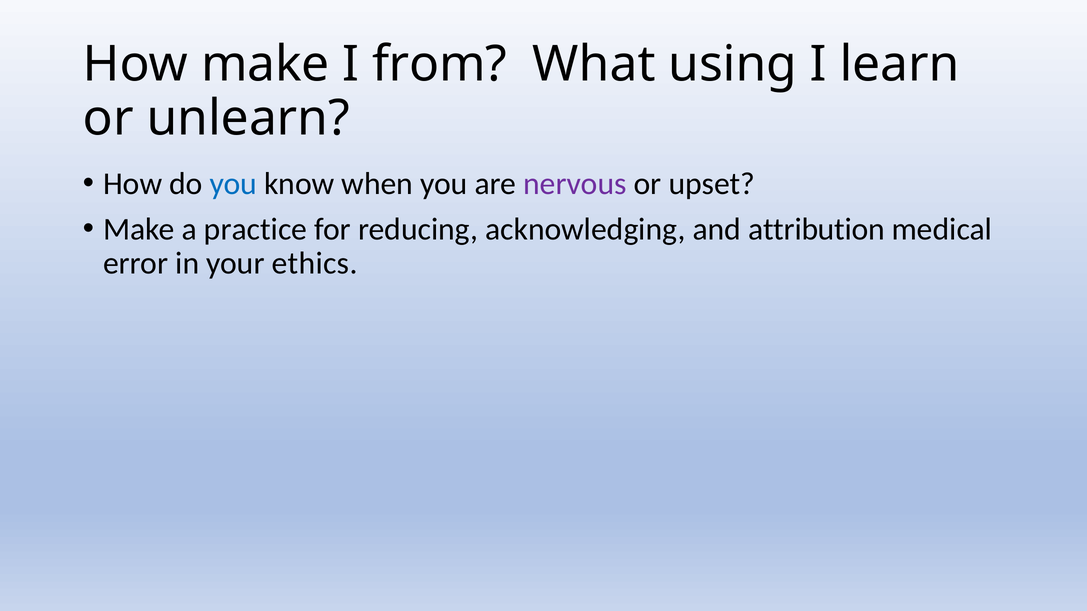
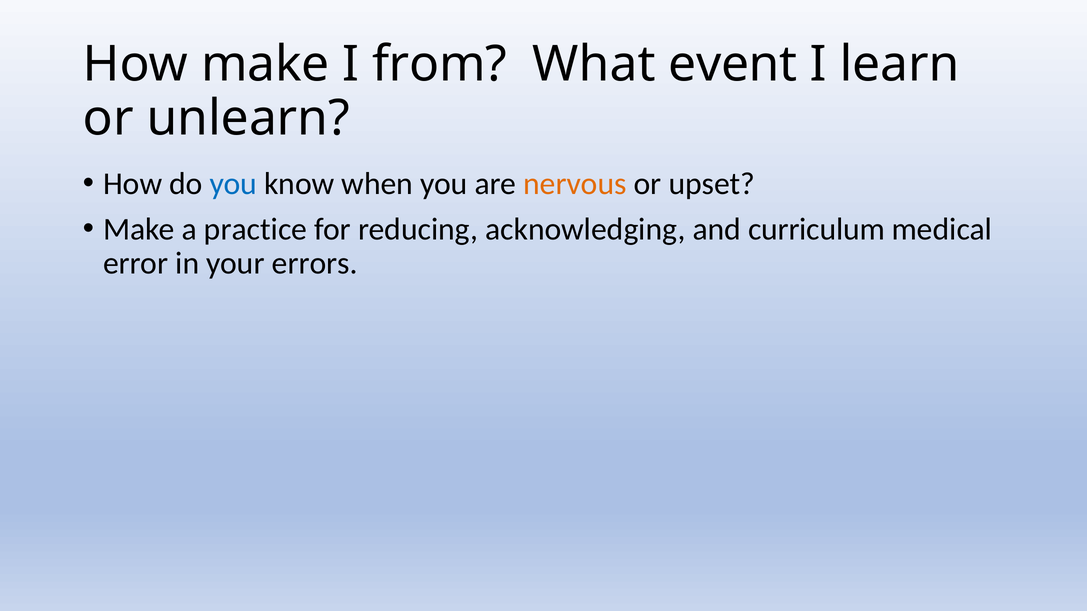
using: using -> event (733, 64)
nervous colour: purple -> orange (575, 184)
attribution: attribution -> curriculum (816, 229)
ethics: ethics -> errors (315, 263)
